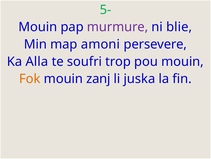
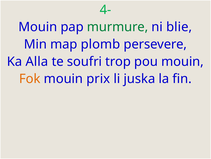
5-: 5- -> 4- (105, 10)
murmure colour: purple -> green (118, 27)
amoni: amoni -> plomb (100, 44)
zanj: zanj -> prix (98, 78)
